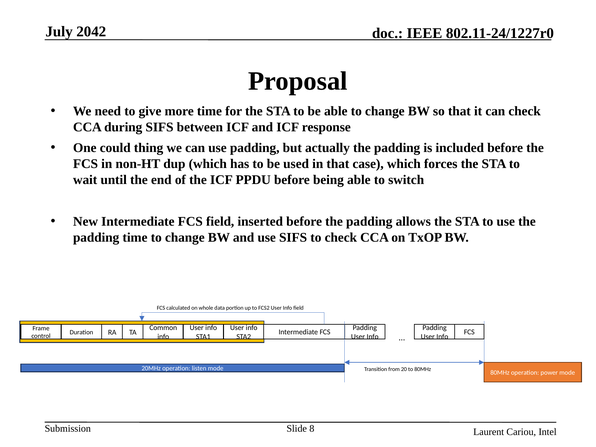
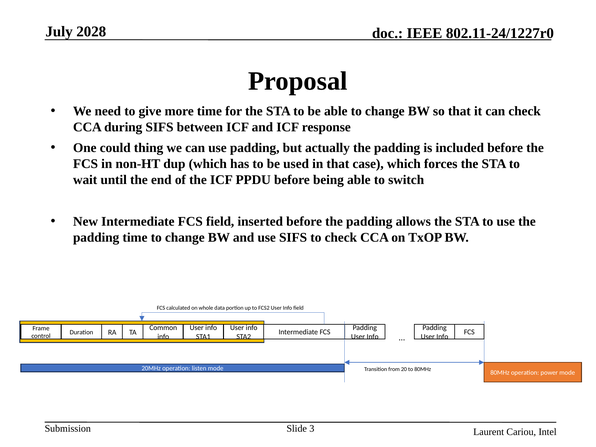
2042: 2042 -> 2028 (91, 32)
8: 8 -> 3 (312, 429)
